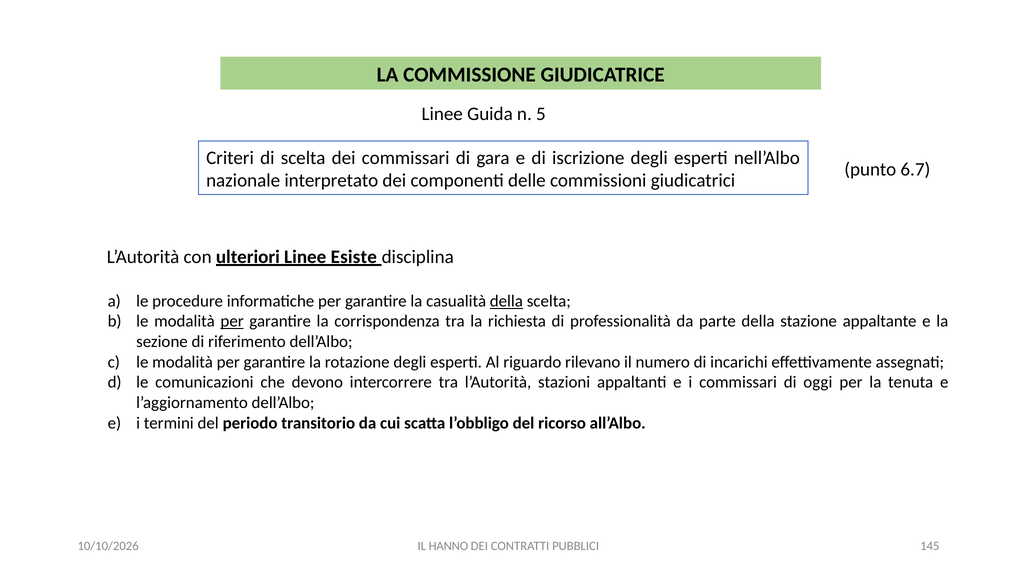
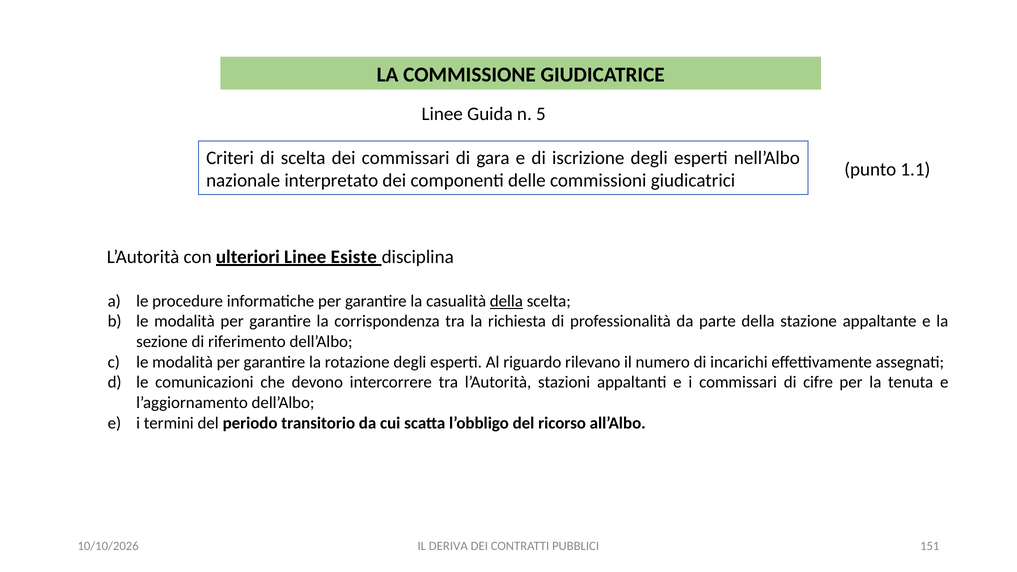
6.7: 6.7 -> 1.1 (915, 169)
per underline: present -> none (232, 321)
oggi: oggi -> cifre (818, 382)
HANNO: HANNO -> DERIVA (448, 546)
145: 145 -> 151 (930, 546)
